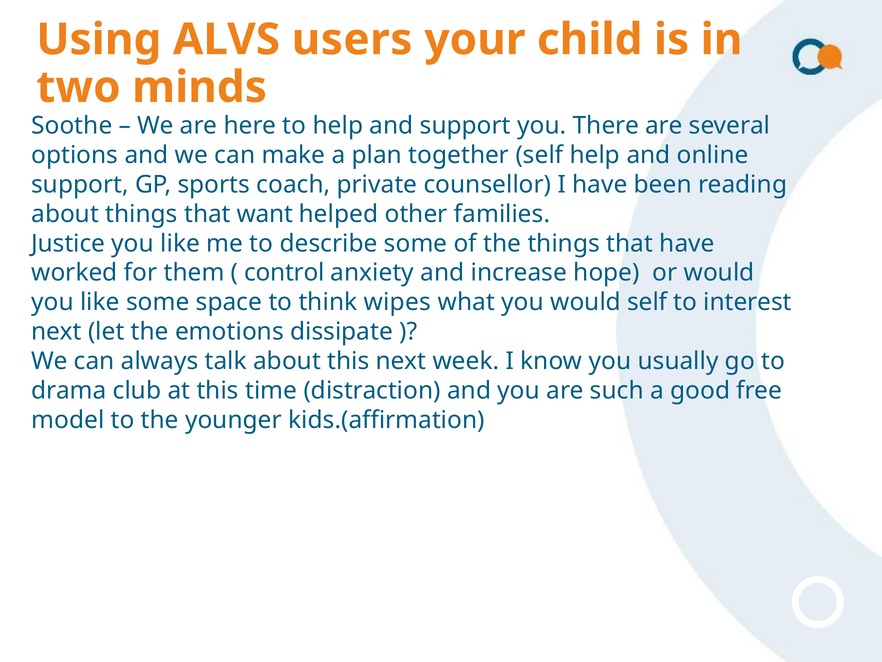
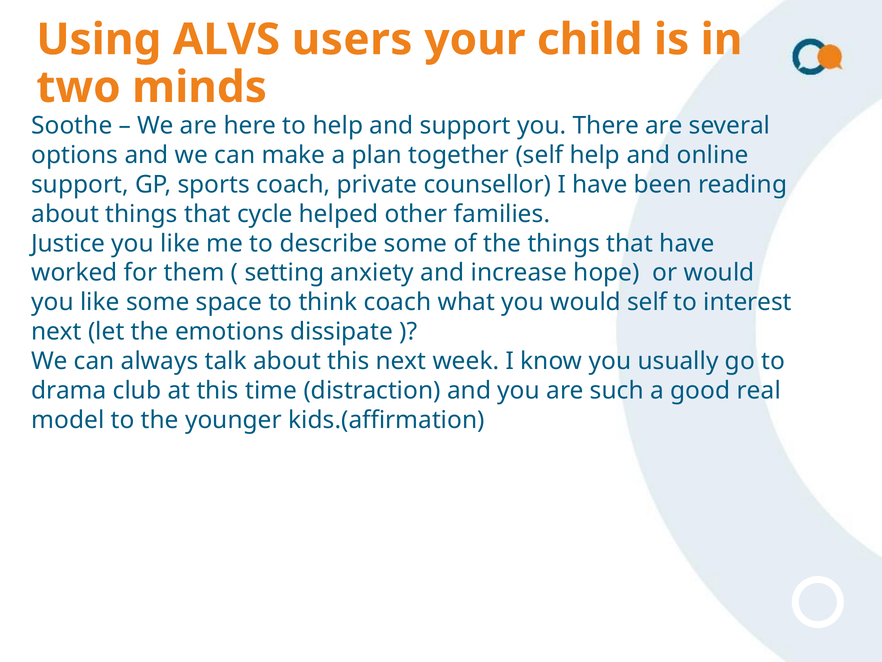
want: want -> cycle (265, 214)
control: control -> setting (284, 273)
think wipes: wipes -> coach (397, 302)
free: free -> real (759, 390)
